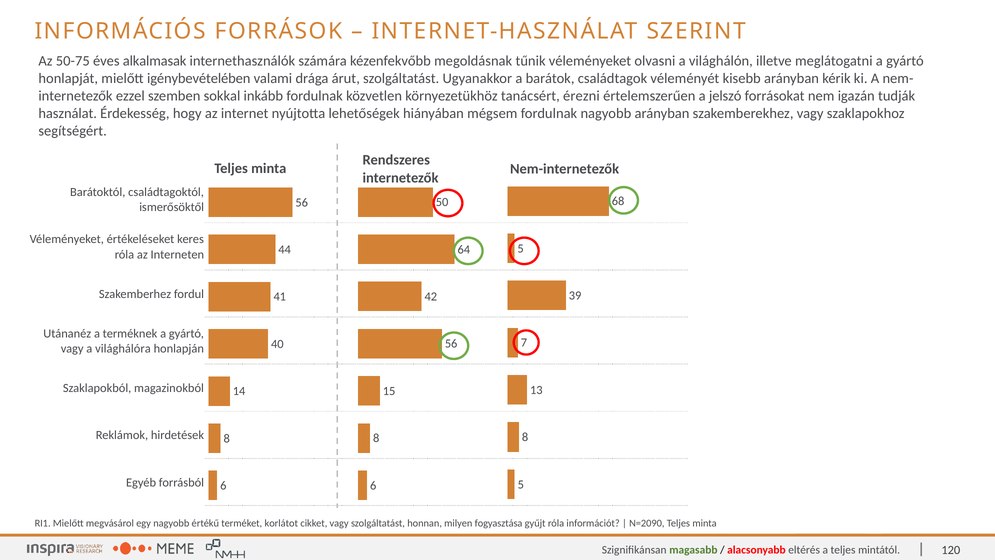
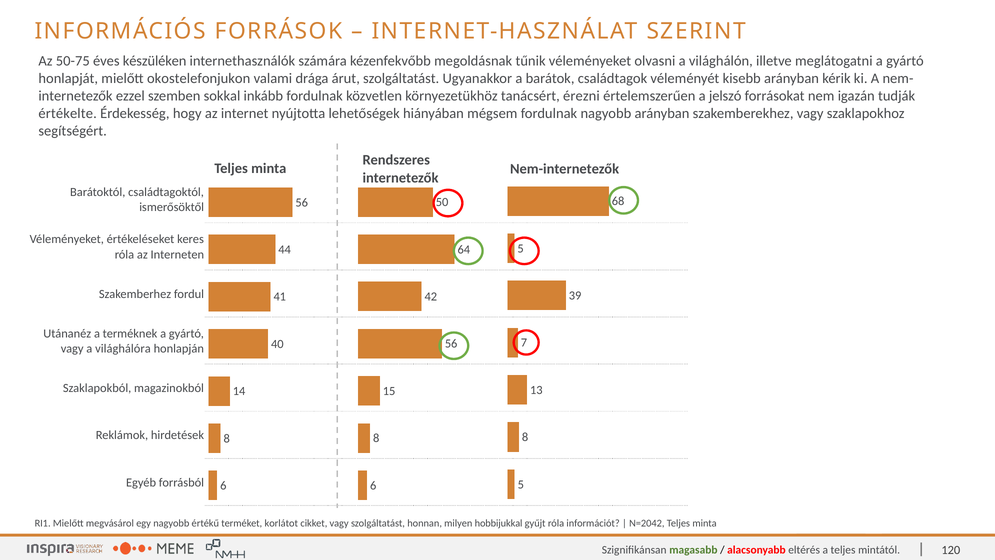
alkalmasak: alkalmasak -> készüléken (155, 61)
igénybevételében: igénybevételében -> okostelefonjukon (199, 78)
használat: használat -> értékelte (68, 113)
fogyasztása: fogyasztása -> hobbijukkal (499, 523)
N=2090: N=2090 -> N=2042 (647, 523)
